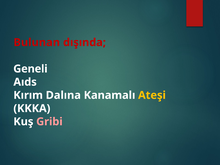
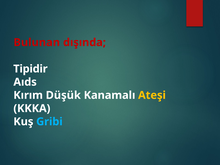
Geneli: Geneli -> Tipidir (30, 69)
Dalına: Dalına -> Düşük (63, 95)
Gribi colour: pink -> light blue (49, 122)
